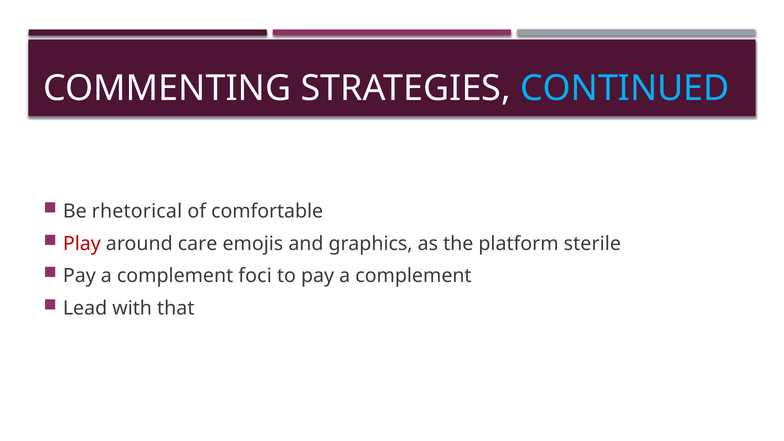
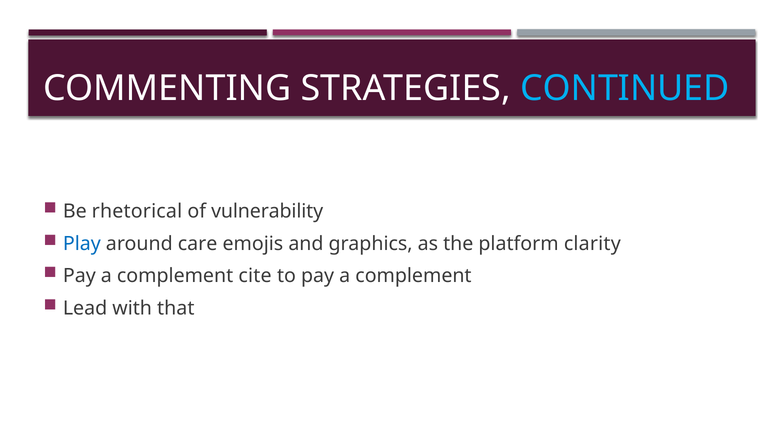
comfortable: comfortable -> vulnerability (267, 211)
Play colour: red -> blue (82, 244)
sterile: sterile -> clarity (592, 244)
foci: foci -> cite (255, 276)
